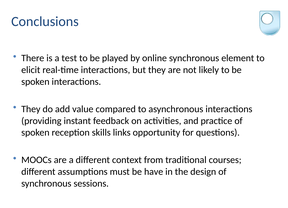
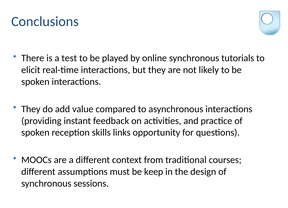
element: element -> tutorials (238, 58)
have: have -> keep (154, 172)
